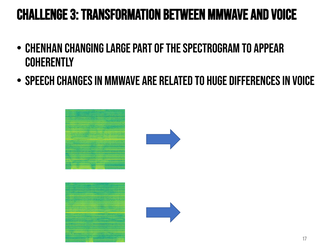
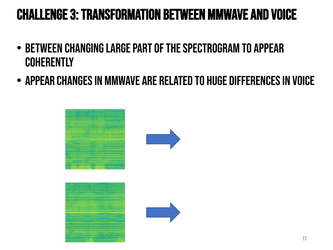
Chenhan: Chenhan -> Between (44, 48)
Speech: Speech -> Appear (40, 81)
